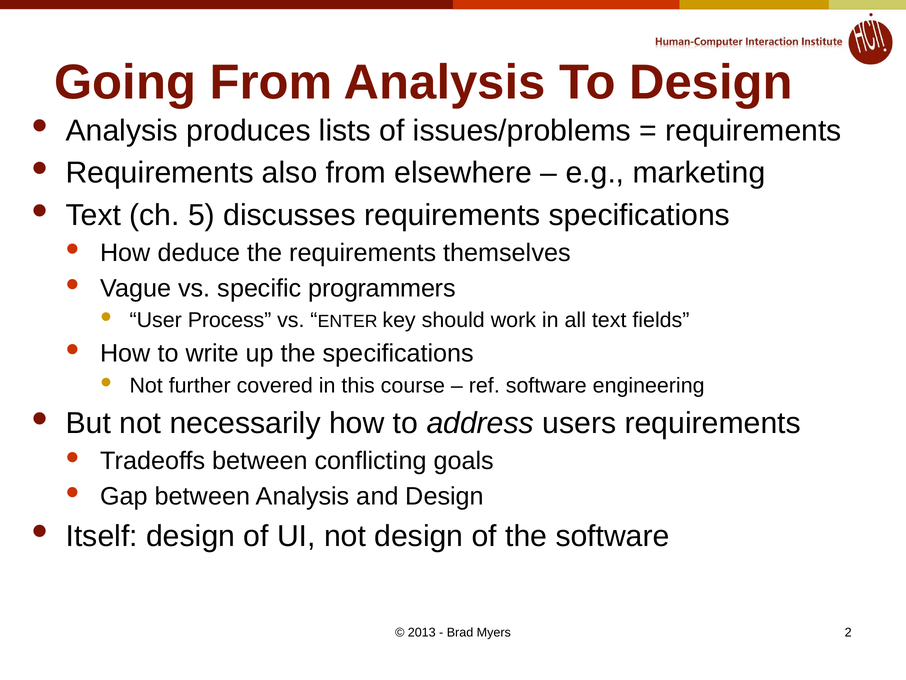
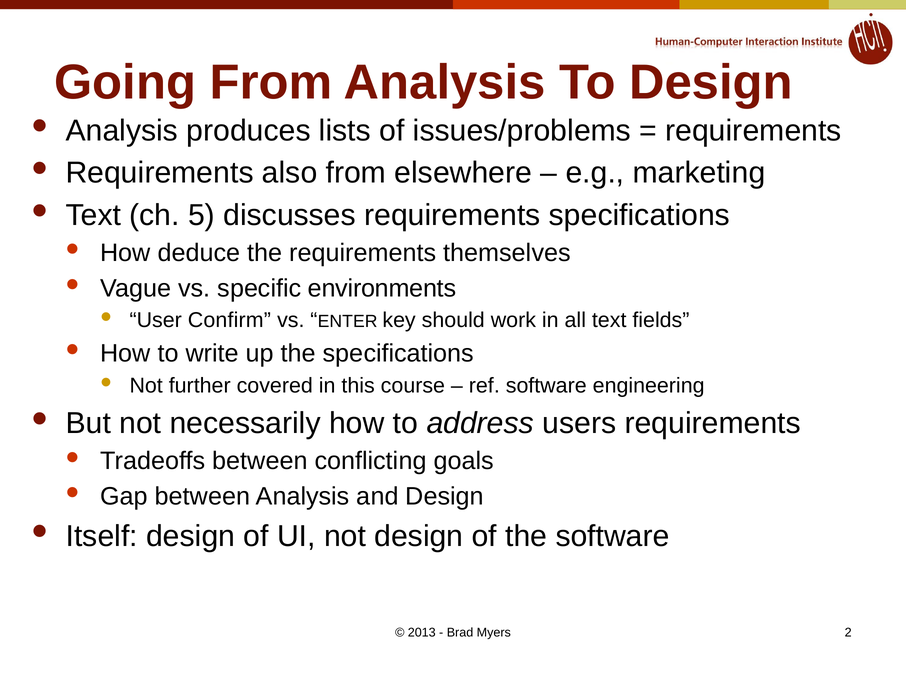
programmers: programmers -> environments (382, 288)
Process: Process -> Confirm (229, 320)
